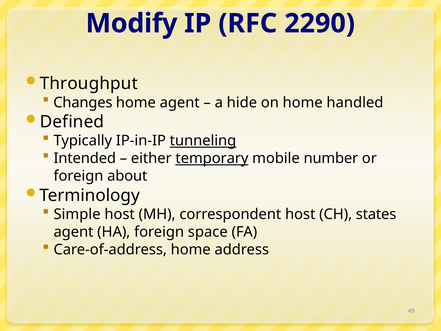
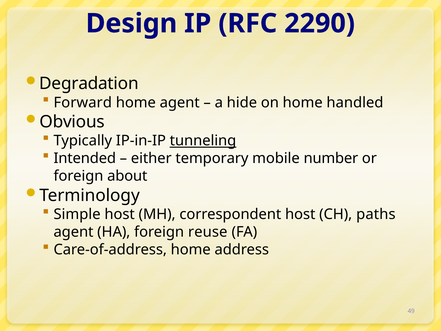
Modify: Modify -> Design (131, 23)
Throughput: Throughput -> Degradation (89, 83)
Changes: Changes -> Forward (83, 102)
Defined: Defined -> Obvious (72, 122)
temporary underline: present -> none (212, 158)
states: states -> paths (376, 214)
space: space -> reuse (208, 232)
